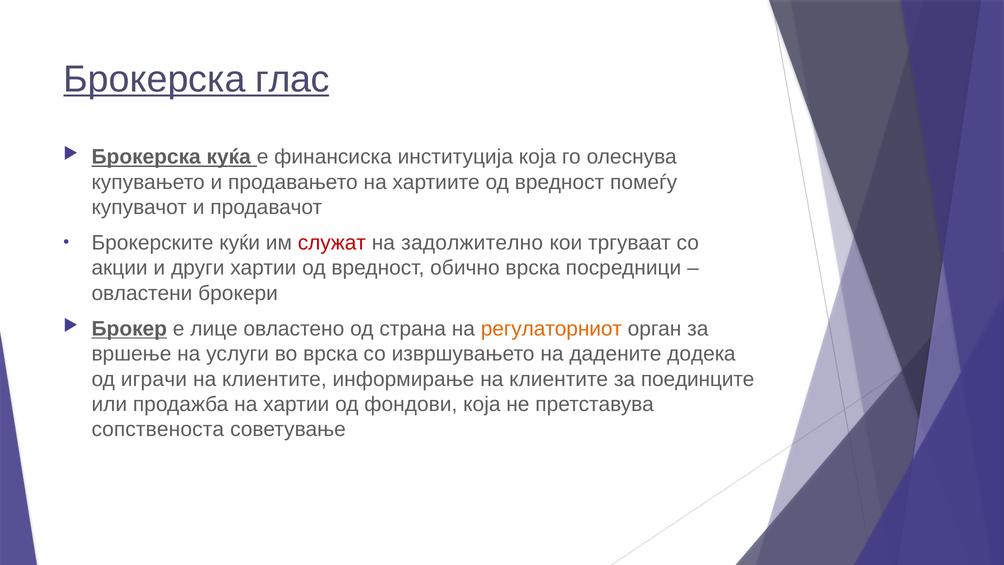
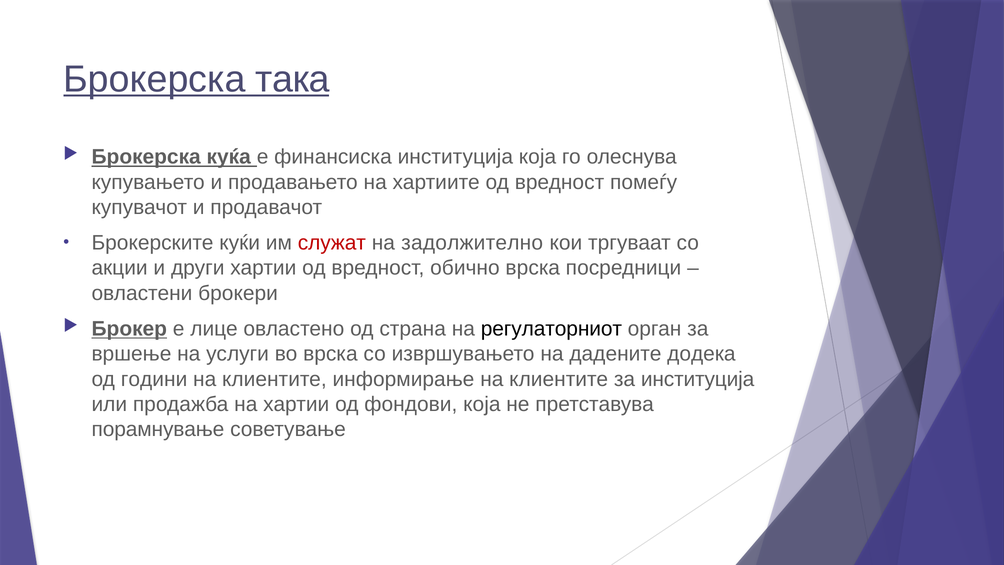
глас: глас -> така (293, 79)
регулаторниот colour: orange -> black (551, 329)
играчи: играчи -> години (154, 379)
за поединците: поединците -> институција (698, 379)
сопственоста: сопственоста -> порамнување (158, 429)
